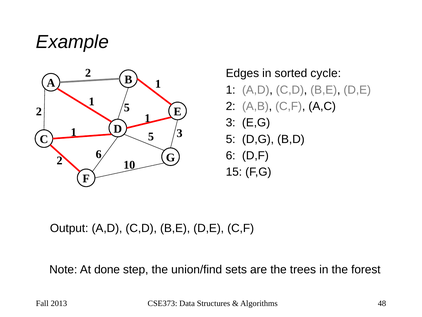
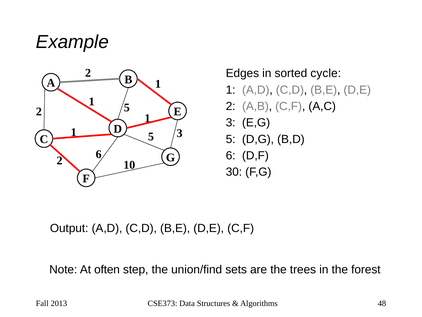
15: 15 -> 30 (234, 172)
done: done -> often (107, 269)
